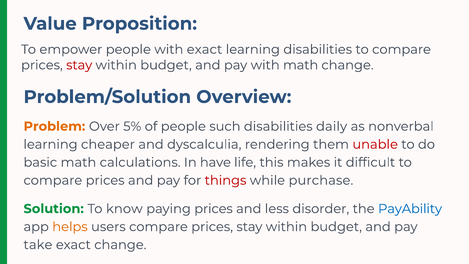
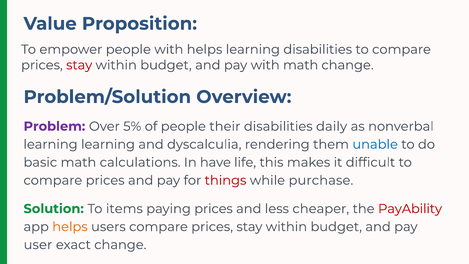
with exact: exact -> helps (205, 49)
Problem colour: orange -> purple (54, 126)
such: such -> their (225, 126)
learning cheaper: cheaper -> learning (108, 144)
unable colour: red -> blue (375, 144)
know: know -> items (124, 209)
disorder: disorder -> cheaper (321, 209)
PayAbility colour: blue -> red (410, 209)
take: take -> user (38, 245)
